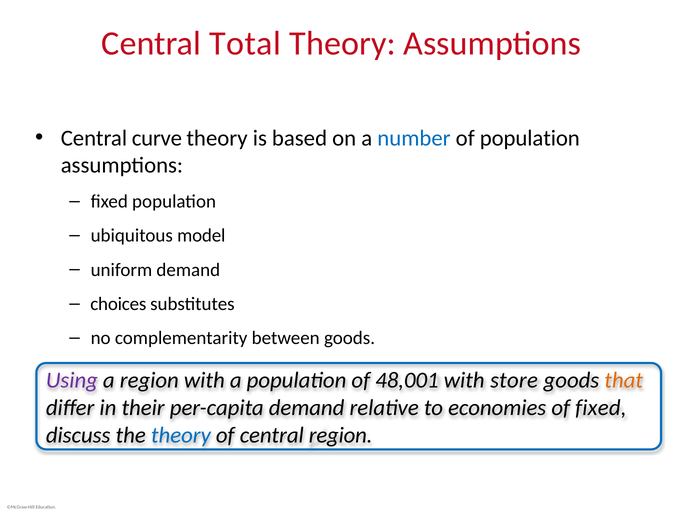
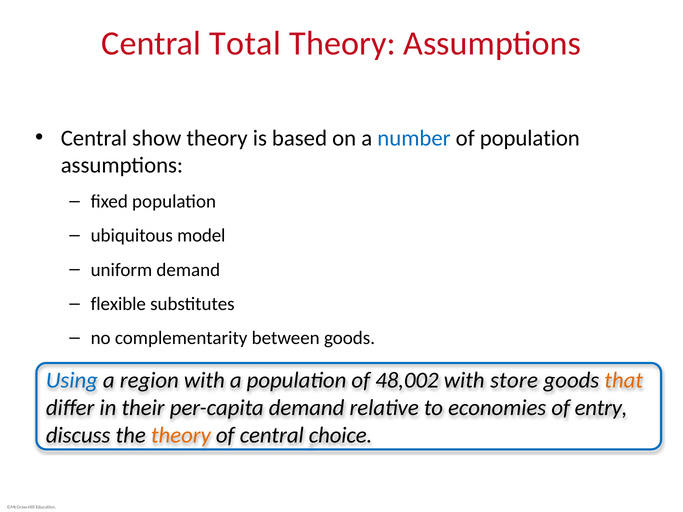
curve: curve -> show (157, 138)
choices: choices -> flexible (118, 304)
Using colour: purple -> blue (72, 381)
48,001: 48,001 -> 48,002 (407, 381)
of fixed: fixed -> entry (601, 408)
theory colour: blue -> orange (181, 435)
central region: region -> choice (341, 435)
